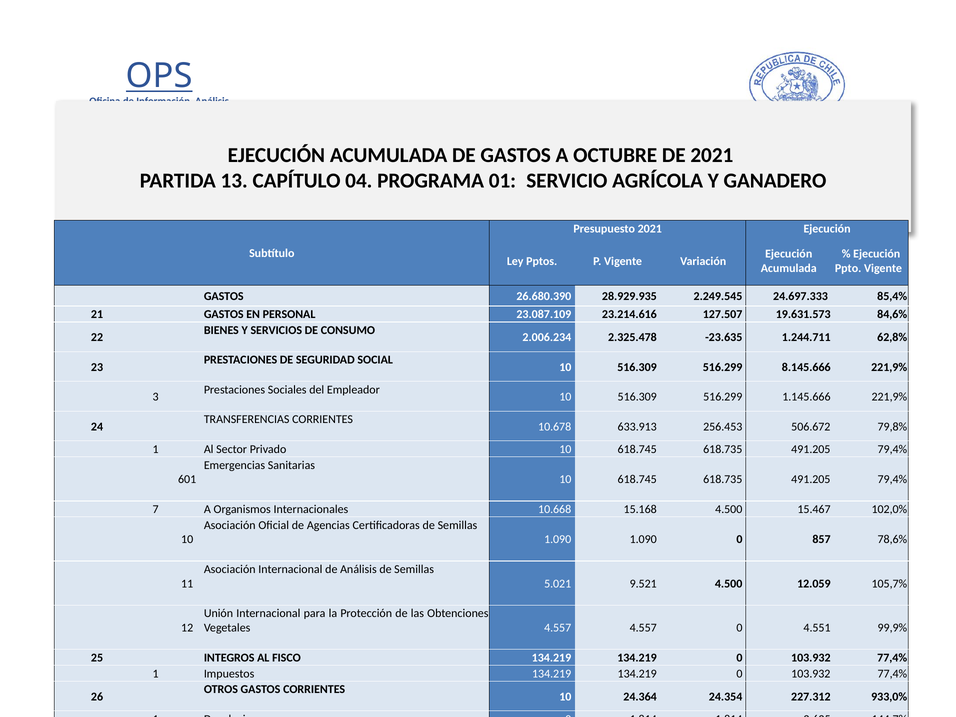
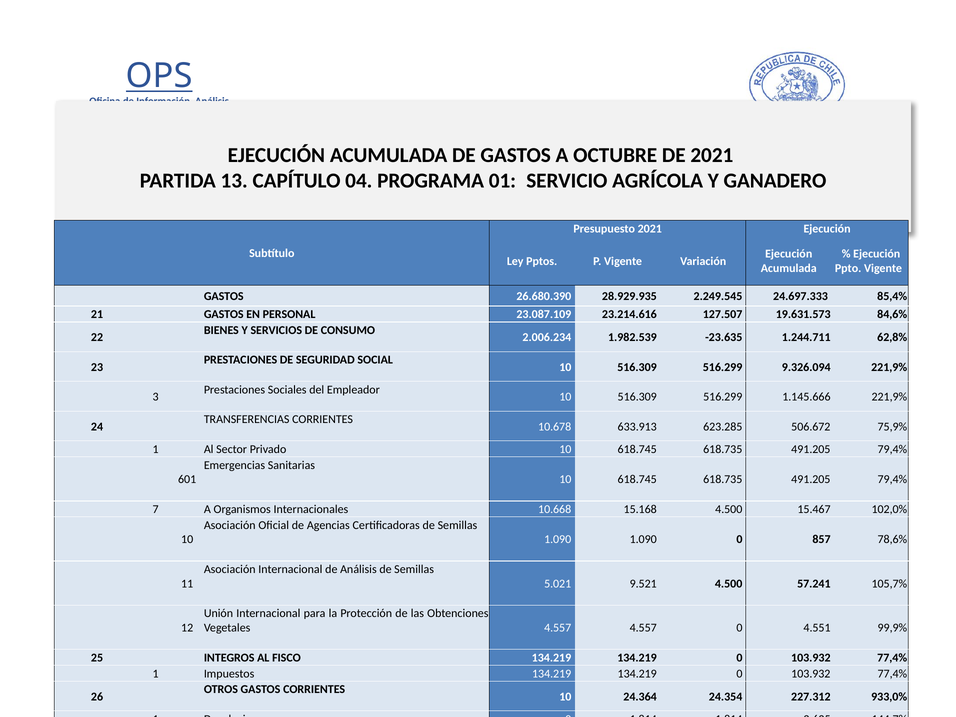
2.325.478: 2.325.478 -> 1.982.539 (632, 337)
8.145.666: 8.145.666 -> 9.326.094 (806, 367)
256.453: 256.453 -> 623.285 (723, 427)
79,8%: 79,8% -> 75,9% (892, 427)
12.059: 12.059 -> 57.241 (814, 584)
